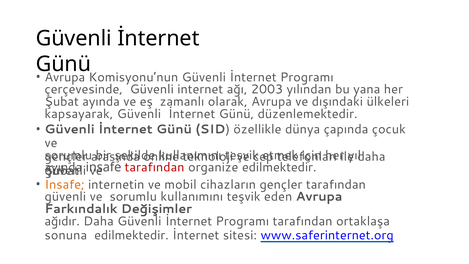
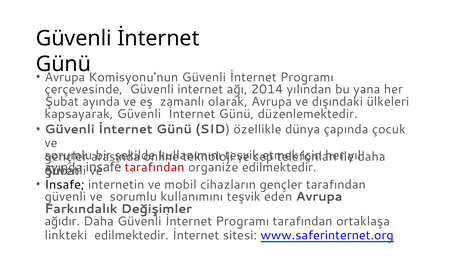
2003: 2003 -> 2014 (267, 89)
Insafe colour: orange -> black (65, 184)
sonuna: sonuna -> linkteki (66, 235)
